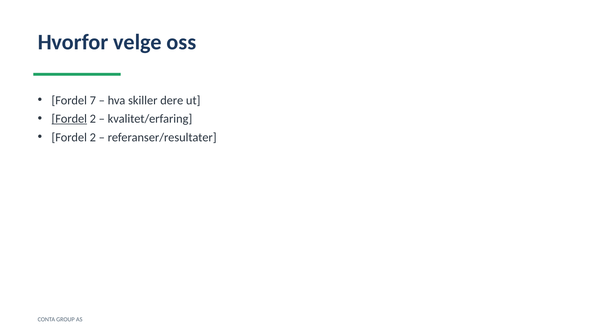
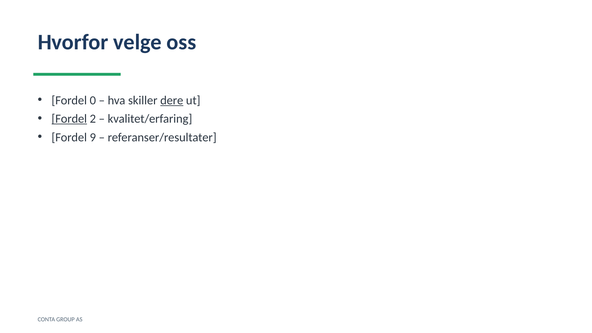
7: 7 -> 0 (93, 100)
dere underline: none -> present (172, 100)
2: 2 -> 9 (93, 137)
